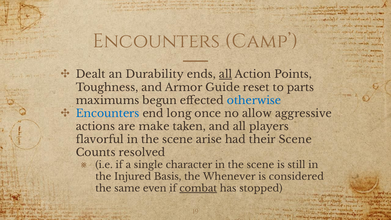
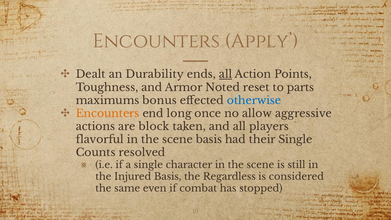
Camp: Camp -> Apply (262, 41)
Guide: Guide -> Noted (223, 87)
begun: begun -> bonus (160, 100)
Encounters colour: blue -> orange (108, 113)
make: make -> block (154, 127)
scene arise: arise -> basis (209, 140)
their Scene: Scene -> Single (295, 140)
Whenever: Whenever -> Regardless (229, 177)
combat underline: present -> none (198, 188)
